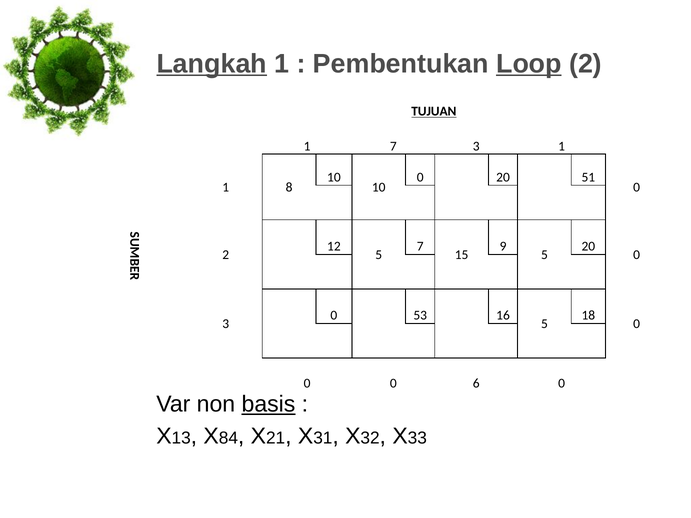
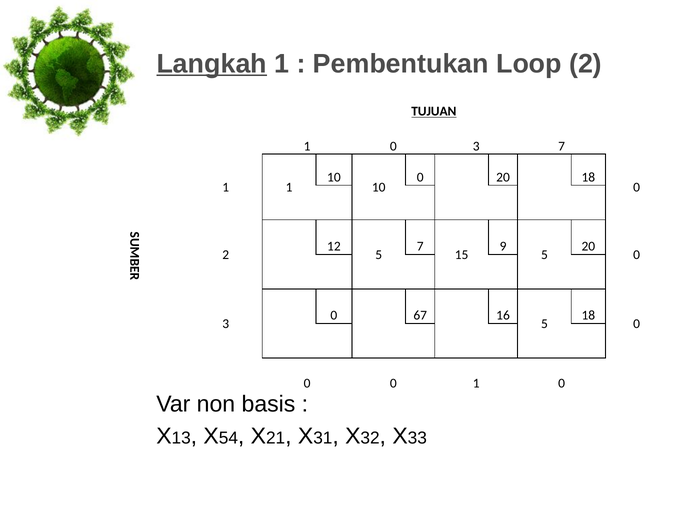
Loop underline: present -> none (529, 64)
7: 7 -> 0 (393, 146)
3 1: 1 -> 7 (562, 146)
20 51: 51 -> 18 (588, 177)
1 8: 8 -> 1 (289, 188)
53: 53 -> 67 (420, 316)
0 6: 6 -> 1 (476, 383)
basis underline: present -> none (268, 404)
84: 84 -> 54 (228, 438)
